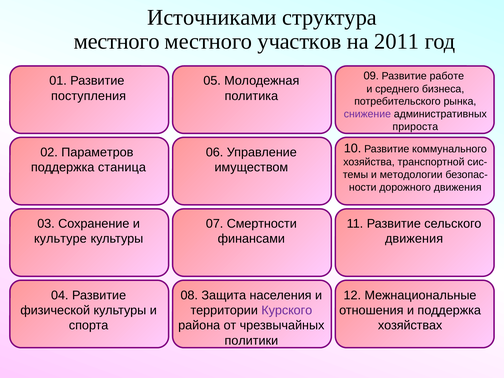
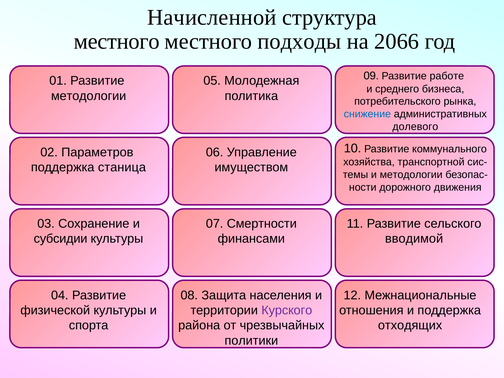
Источниками: Источниками -> Начисленной (212, 17)
участков: участков -> подходы (299, 41)
2011: 2011 -> 2066 (397, 41)
поступления: поступления -> методологии (89, 96)
снижение colour: purple -> blue (367, 114)
прироста: прироста -> долевого (415, 127)
культуре: культуре -> субсидии (61, 239)
движения: движения -> вводимой (414, 239)
хозяйствах: хозяйствах -> отходящих (410, 325)
